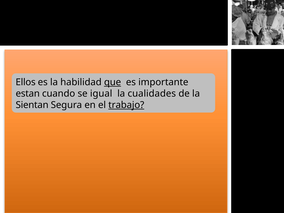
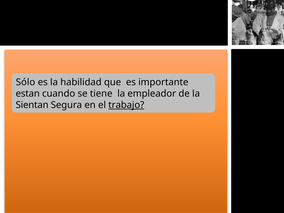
Ellos: Ellos -> Sólo (26, 82)
que underline: present -> none (113, 82)
igual: igual -> tiene (101, 94)
cualidades: cualidades -> empleador (152, 94)
